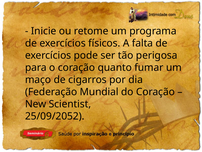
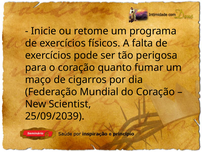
25/09/2052: 25/09/2052 -> 25/09/2039 (55, 116)
